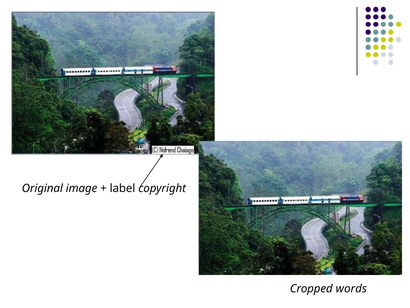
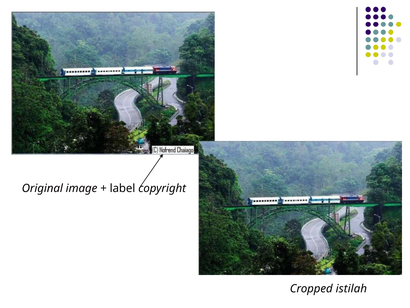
words: words -> istilah (351, 288)
